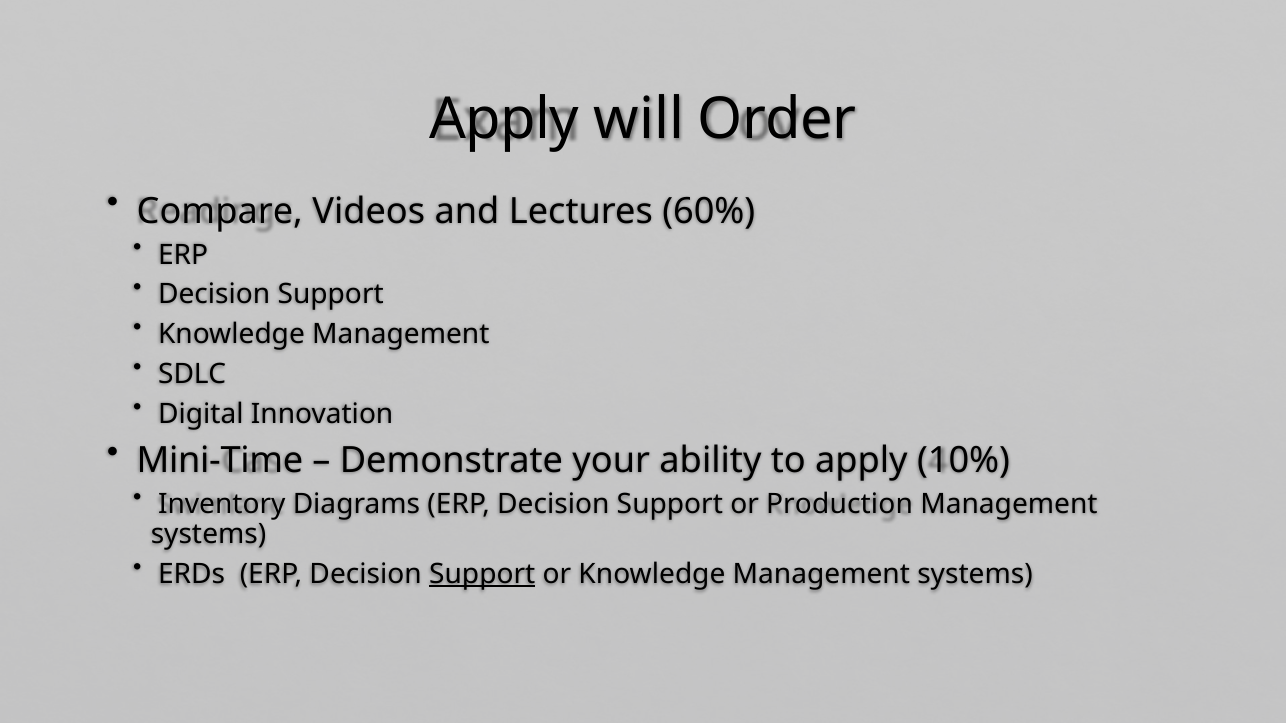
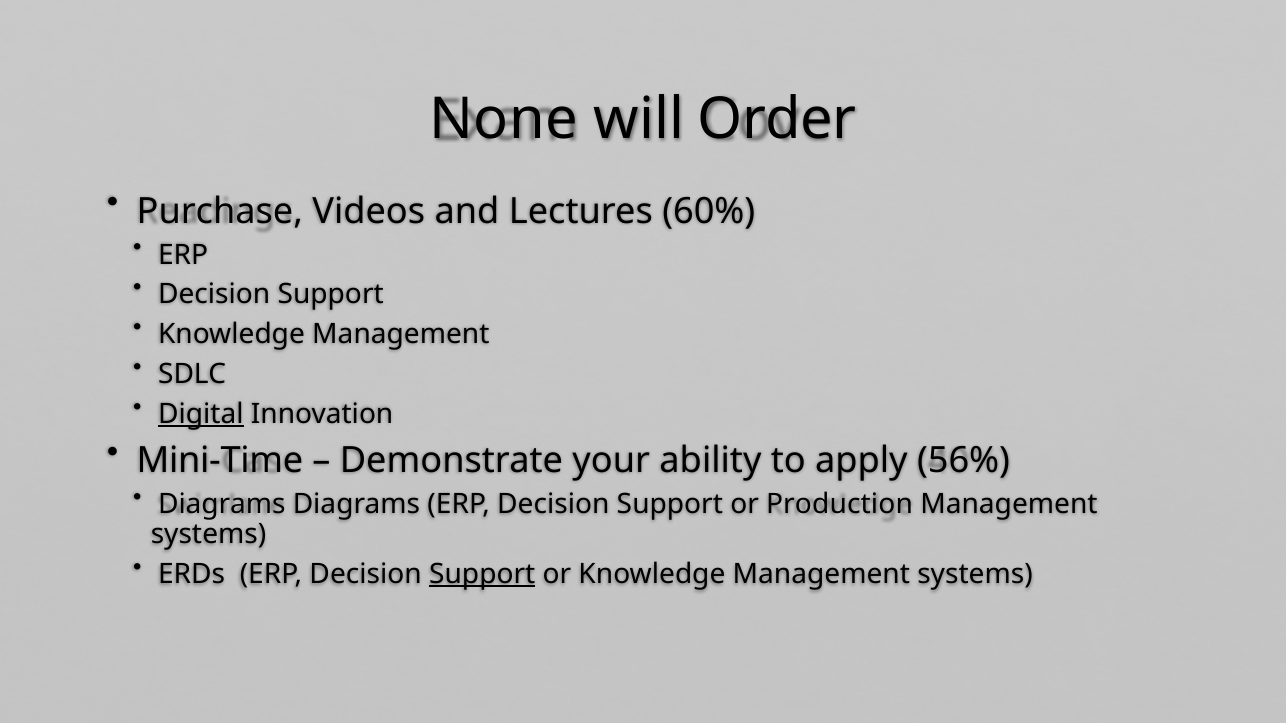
Apply: Apply -> None (504, 120)
Compare: Compare -> Purchase (220, 212)
Digital underline: none -> present (201, 414)
10%: 10% -> 56% (964, 461)
Inventory: Inventory -> Diagrams (222, 504)
